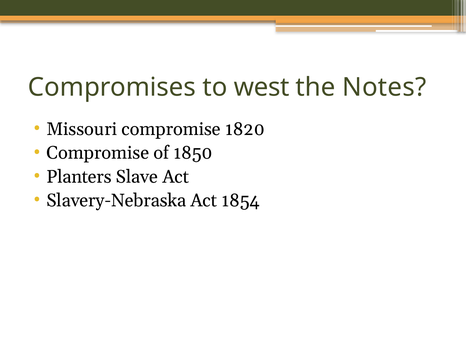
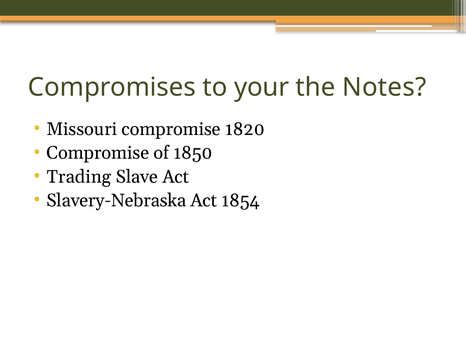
west: west -> your (262, 87)
Planters: Planters -> Trading (79, 176)
